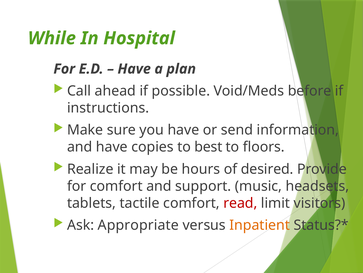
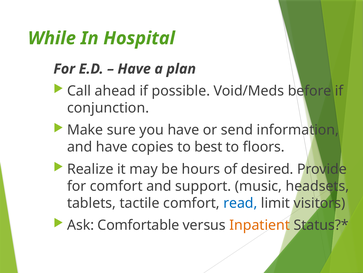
instructions: instructions -> conjunction (108, 108)
read colour: red -> blue (240, 203)
Appropriate: Appropriate -> Comfortable (138, 225)
